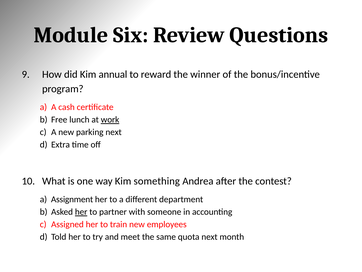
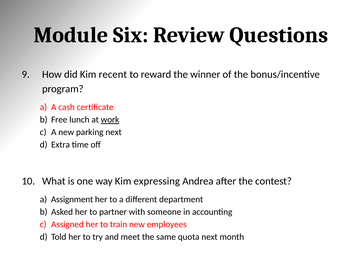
annual: annual -> recent (113, 74)
something: something -> expressing (157, 181)
her underline: present -> none (81, 212)
